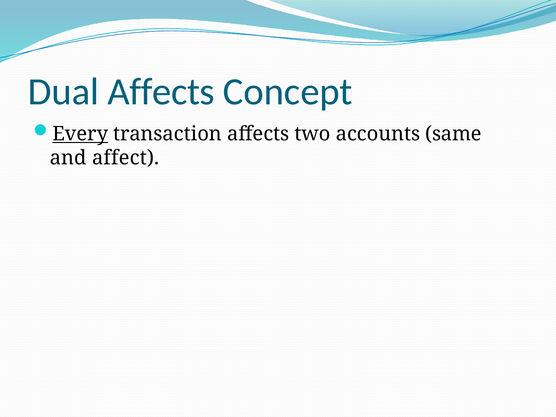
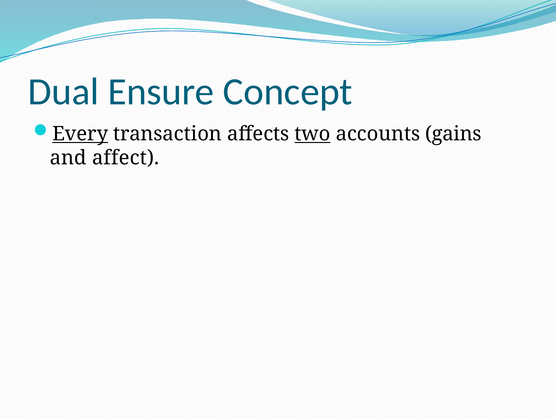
Dual Affects: Affects -> Ensure (161, 92)
two underline: none -> present (313, 134)
same: same -> gains (453, 134)
